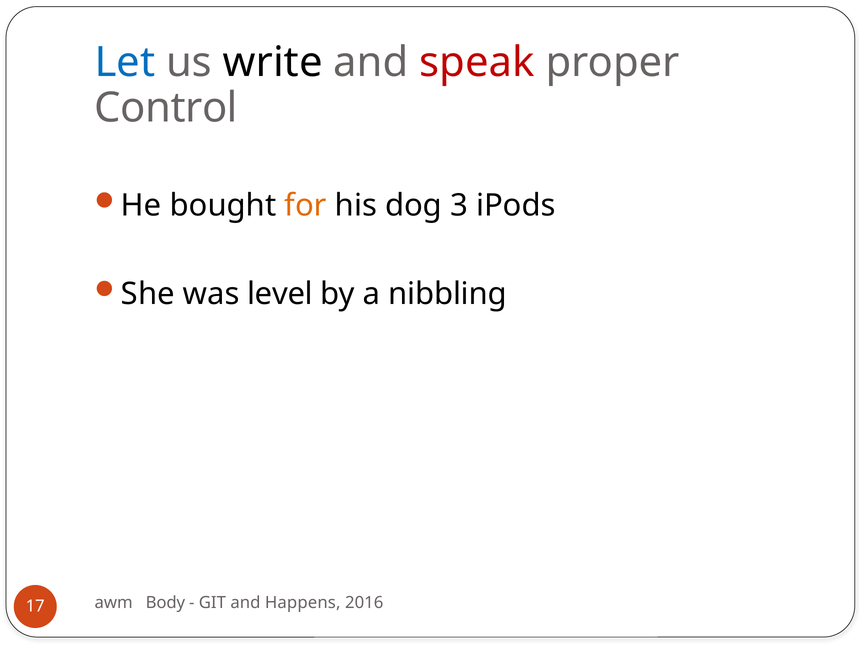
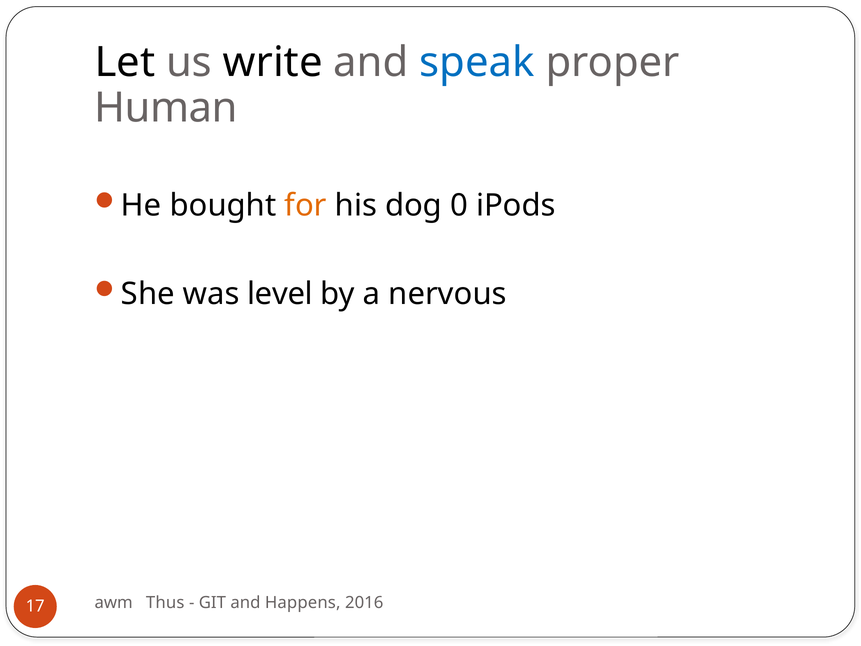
Let colour: blue -> black (125, 62)
speak colour: red -> blue (477, 62)
Control: Control -> Human (166, 108)
3: 3 -> 0 (459, 206)
nibbling: nibbling -> nervous (448, 294)
Body: Body -> Thus (165, 602)
